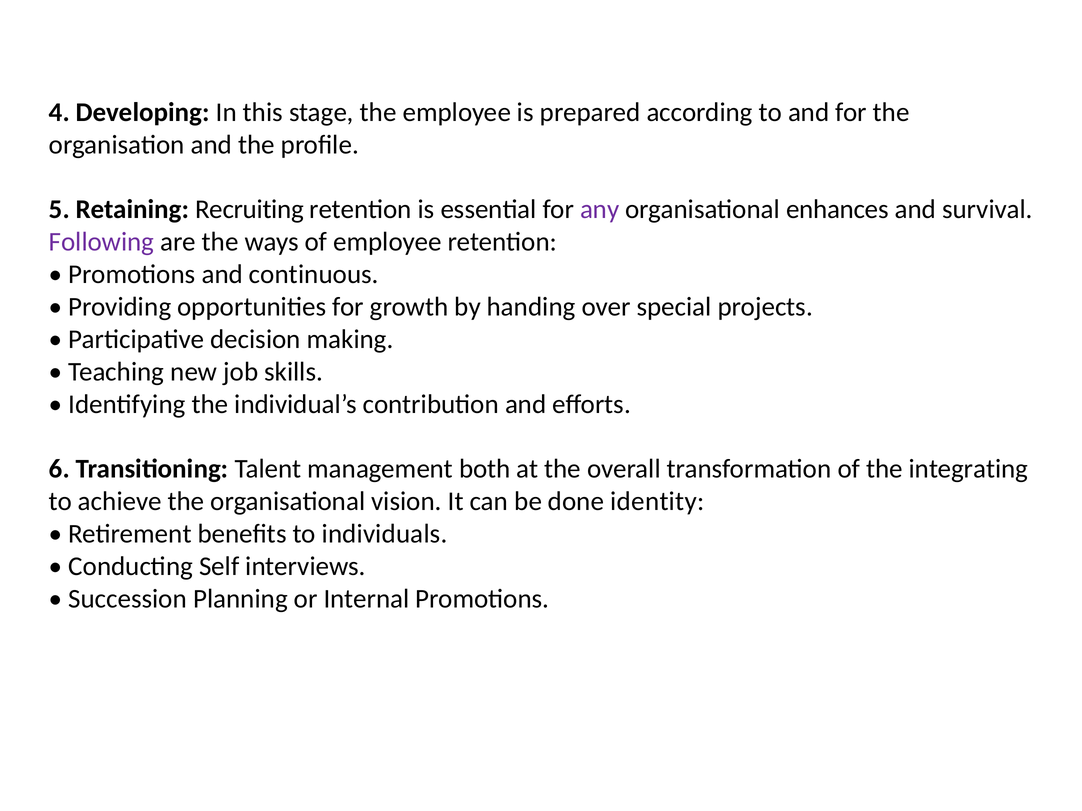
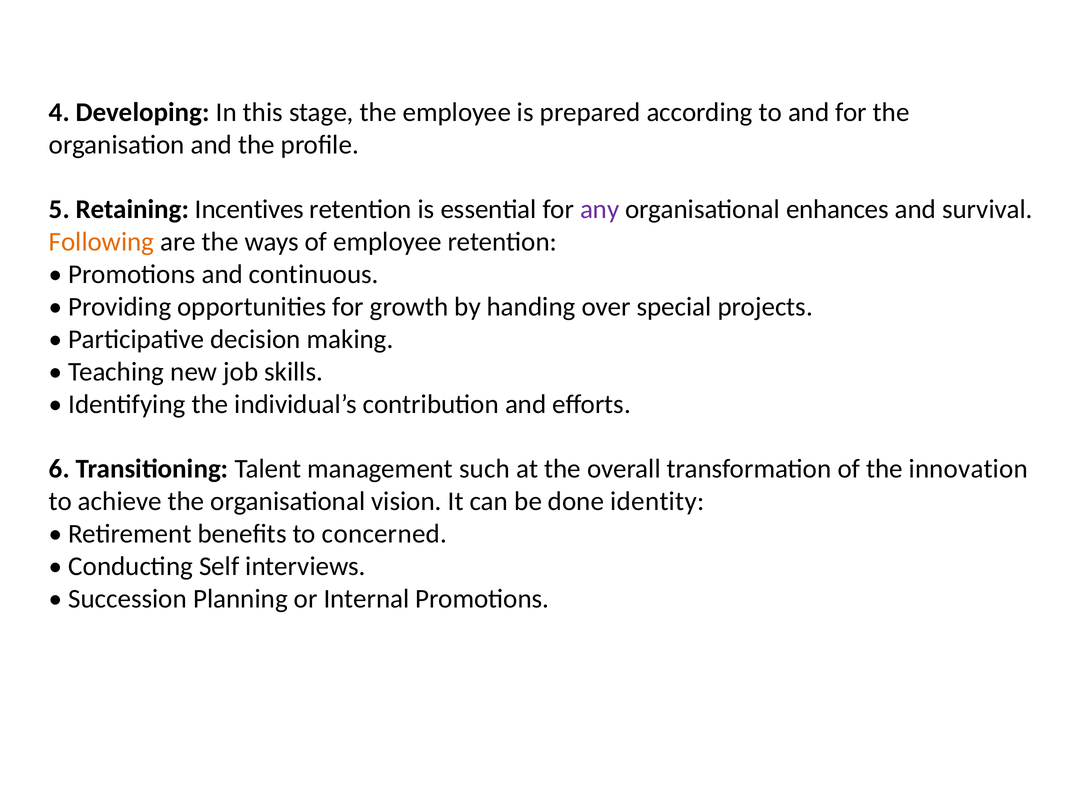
Recruiting: Recruiting -> Incentives (250, 210)
Following colour: purple -> orange (102, 242)
both: both -> such (485, 469)
integrating: integrating -> innovation (968, 469)
individuals: individuals -> concerned (385, 534)
